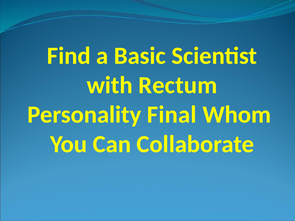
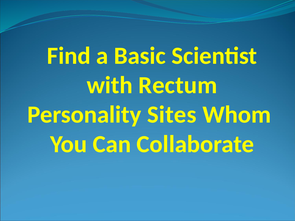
Final: Final -> Sites (172, 115)
